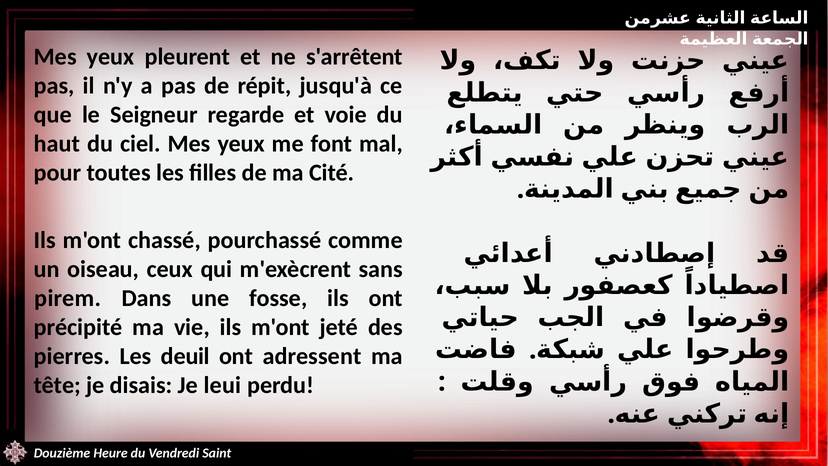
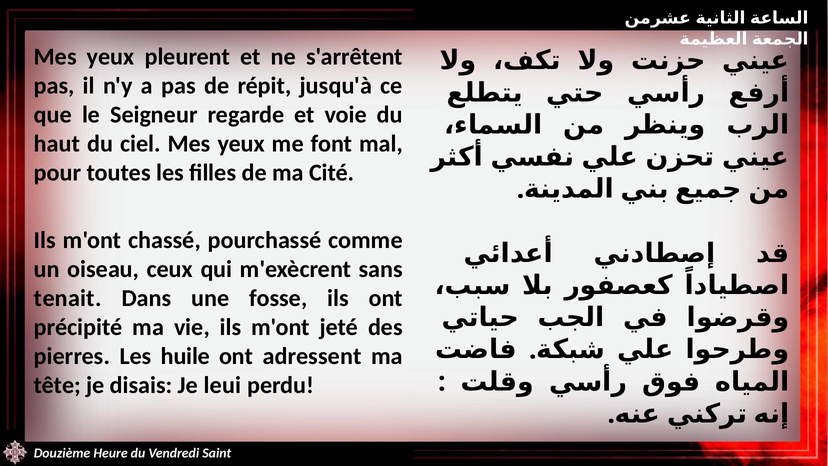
pirem: pirem -> tenait (68, 298)
deuil: deuil -> huile (185, 356)
